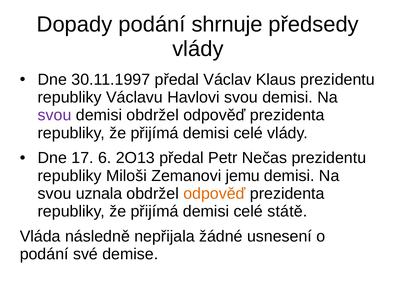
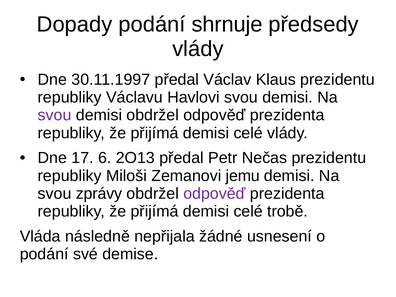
uznala: uznala -> zprávy (99, 194)
odpověď colour: orange -> purple (214, 194)
státě: státě -> trobě (287, 211)
